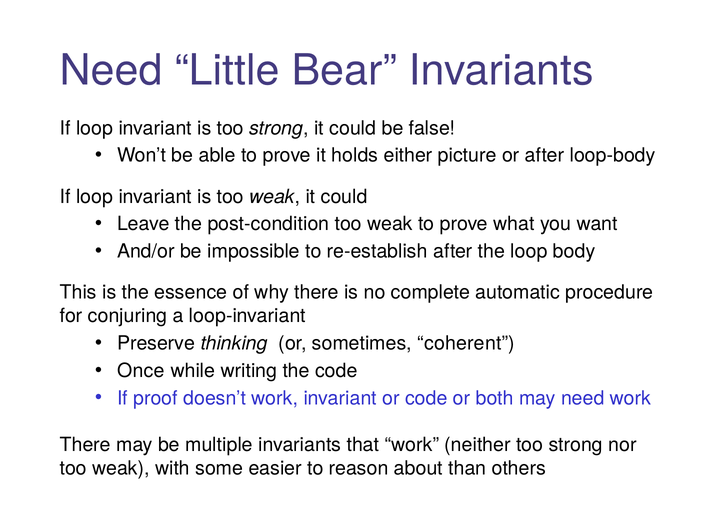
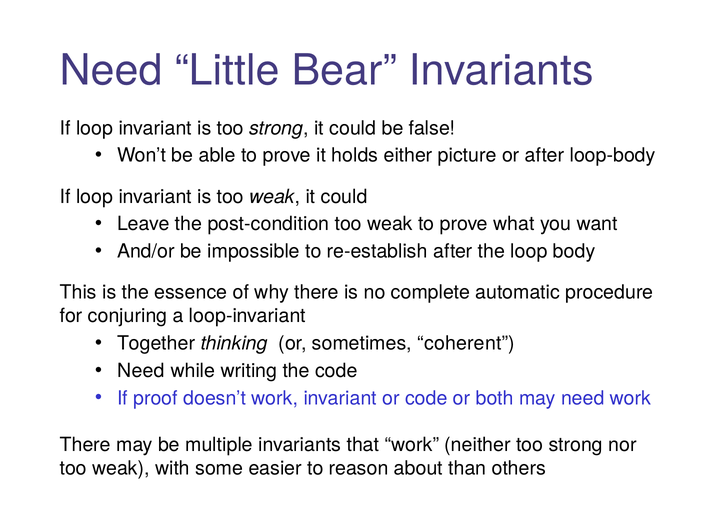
Preserve: Preserve -> Together (156, 343)
Once: Once -> Need (141, 371)
